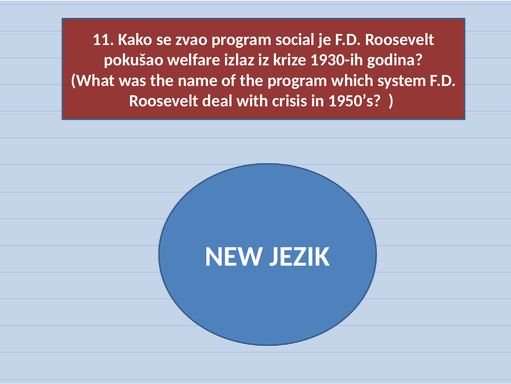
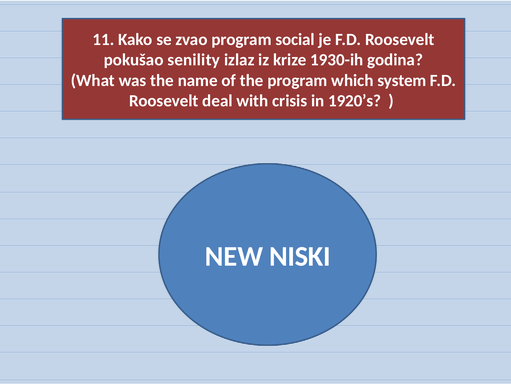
welfare: welfare -> senility (194, 60)
1950’s: 1950’s -> 1920’s (355, 101)
JEZIK: JEZIK -> NISKI (300, 256)
